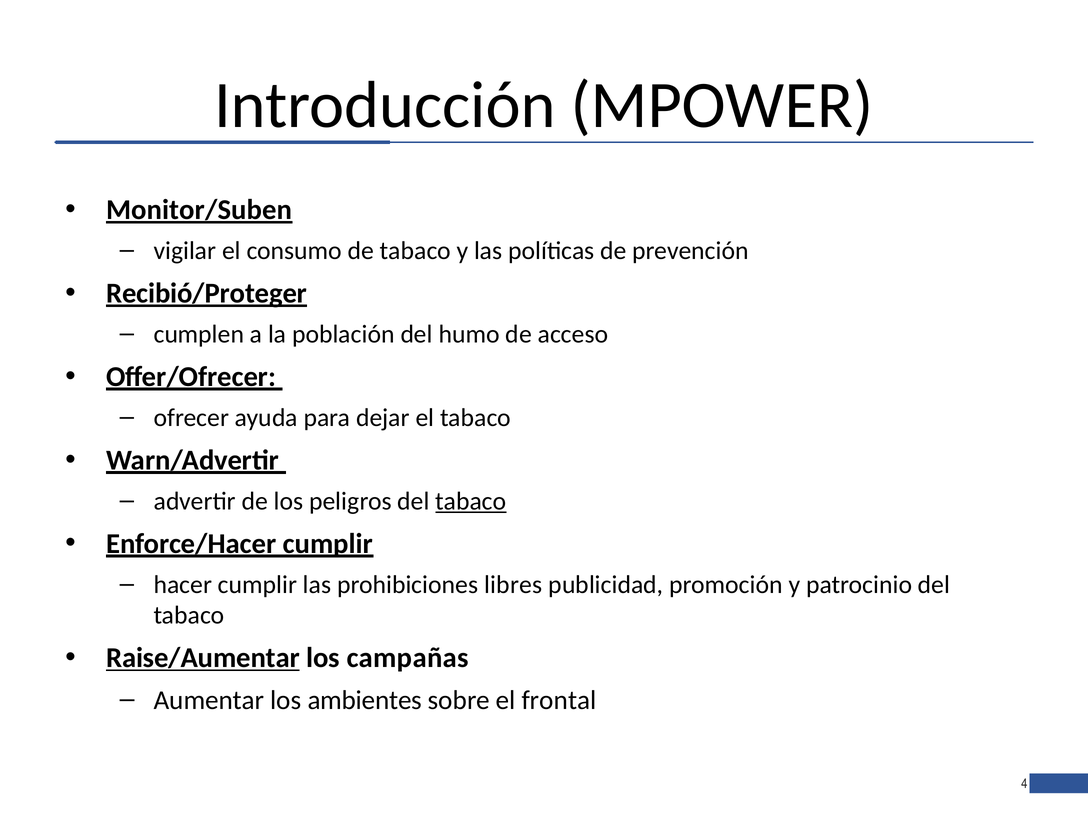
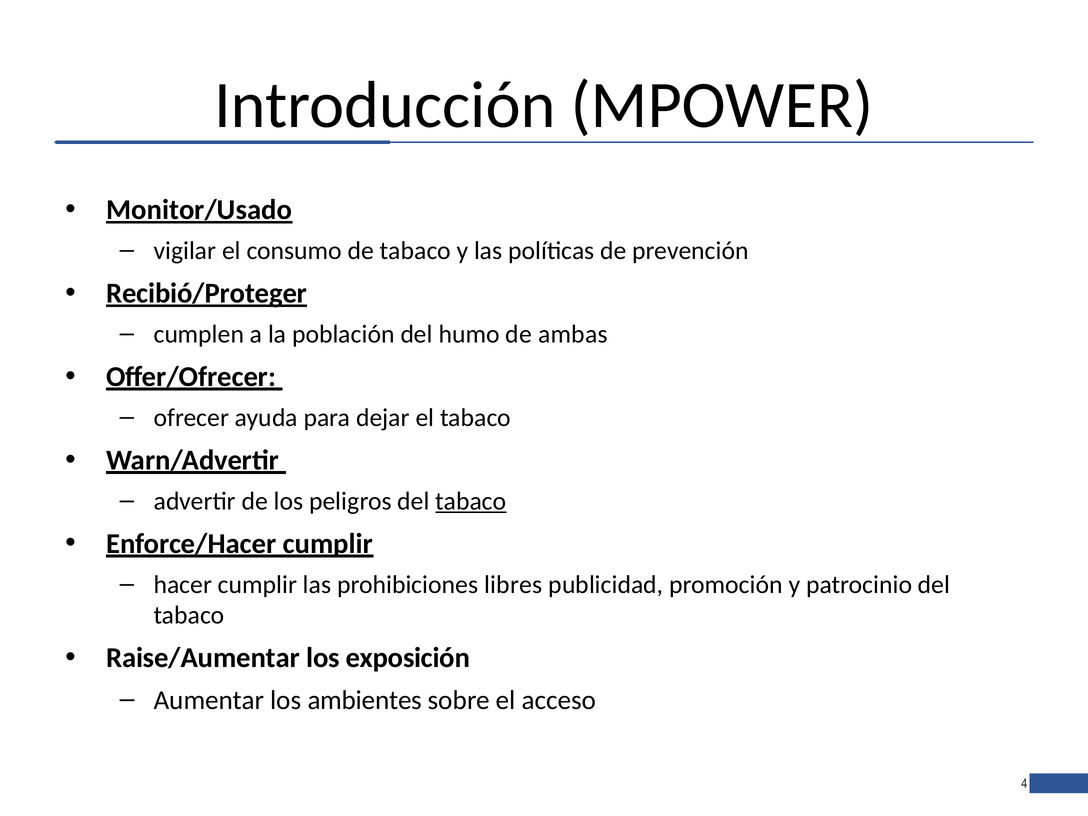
Monitor/Suben: Monitor/Suben -> Monitor/Usado (199, 210)
acceso: acceso -> ambas (573, 334)
Raise/Aumentar underline: present -> none (203, 658)
campañas: campañas -> exposición (408, 658)
frontal: frontal -> acceso (559, 700)
